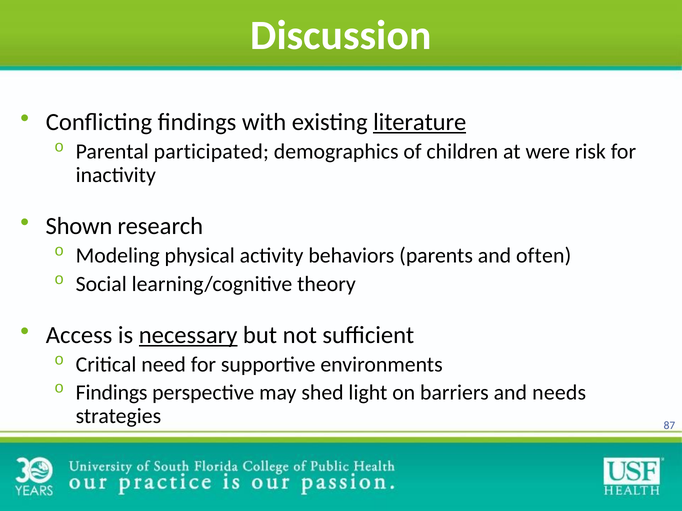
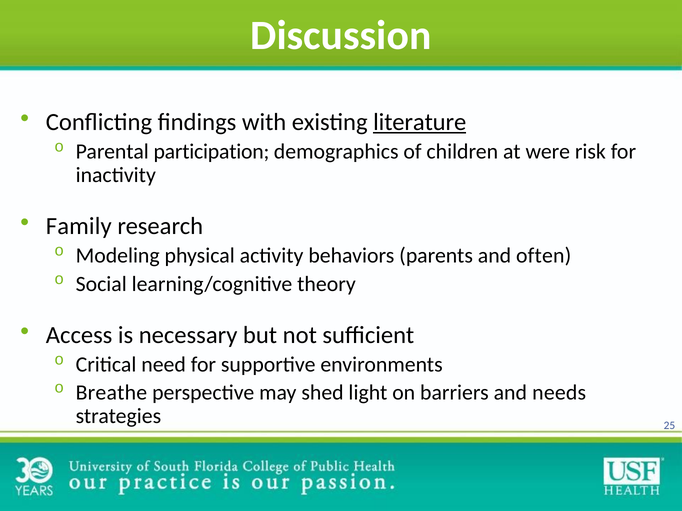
participated: participated -> participation (211, 152)
Shown: Shown -> Family (79, 227)
necessary underline: present -> none (188, 335)
Findings: Findings -> Breathe (111, 393)
87: 87 -> 25 (669, 426)
